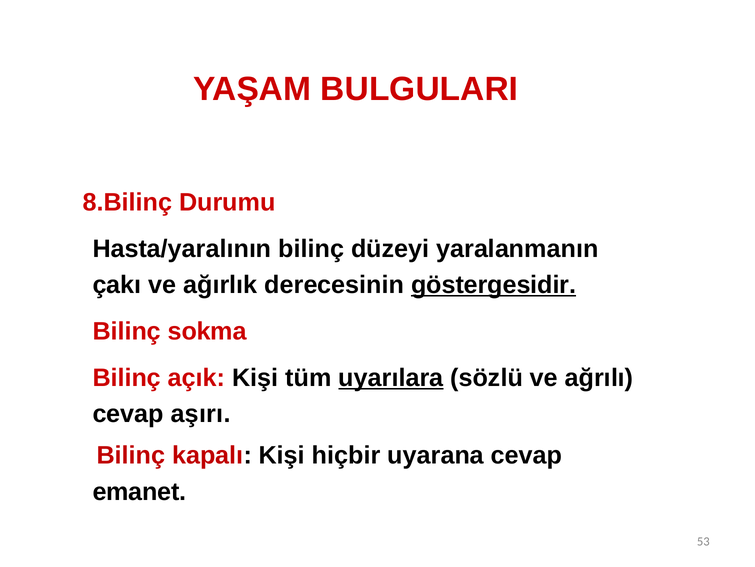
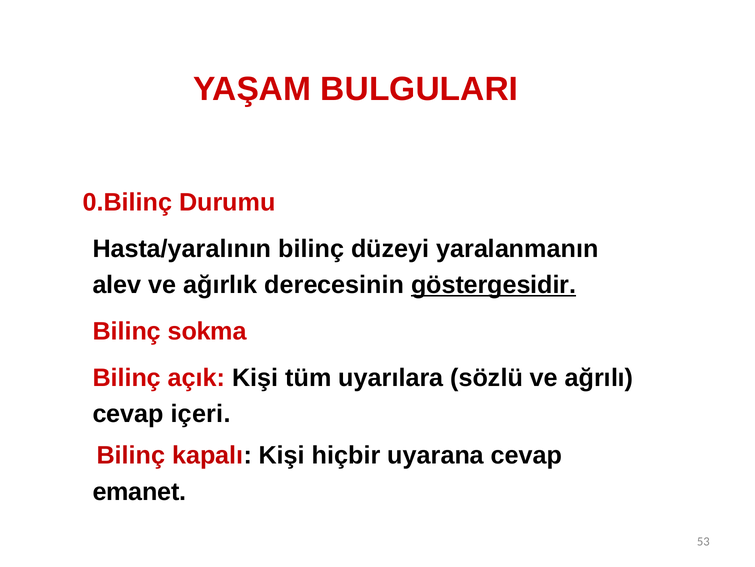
8.Bilinç: 8.Bilinç -> 0.Bilinç (127, 202)
çakı: çakı -> alev (117, 285)
uyarılara underline: present -> none (391, 377)
aşırı: aşırı -> içeri (201, 414)
